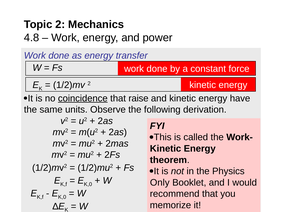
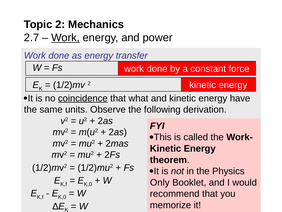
4.8: 4.8 -> 2.7 (32, 38)
Work underline: none -> present (66, 38)
raise: raise -> what (138, 98)
